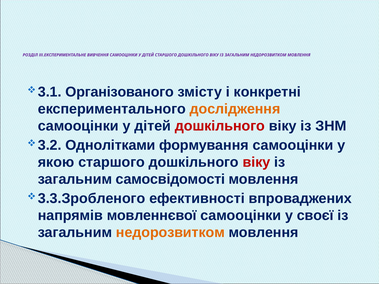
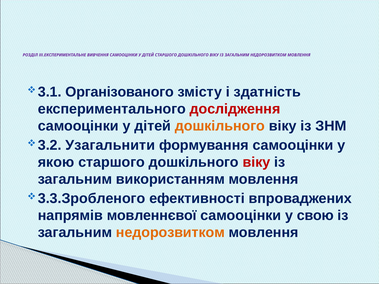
конкретні: конкретні -> здатність (267, 92)
дослідження colour: orange -> red (235, 109)
дошкільного colour: red -> orange (220, 126)
Однолітками: Однолітками -> Узагальнити (110, 145)
самосвідомості: самосвідомості -> використанням (170, 179)
своєї: своєї -> свою (315, 216)
